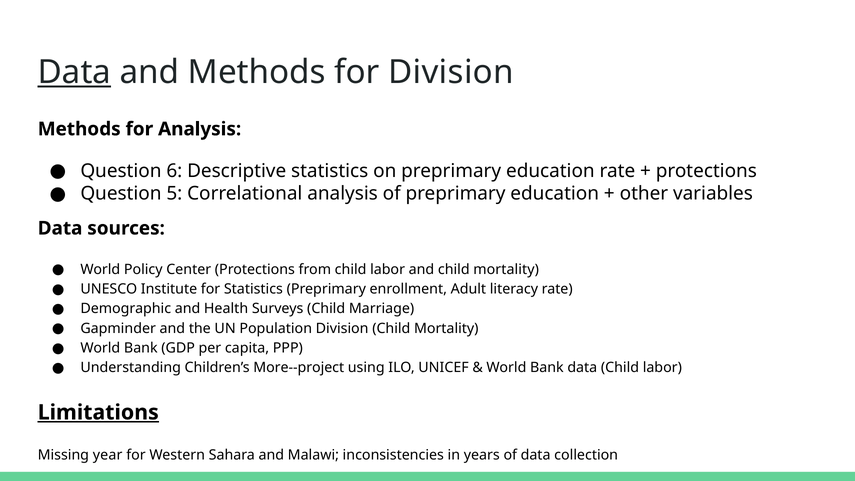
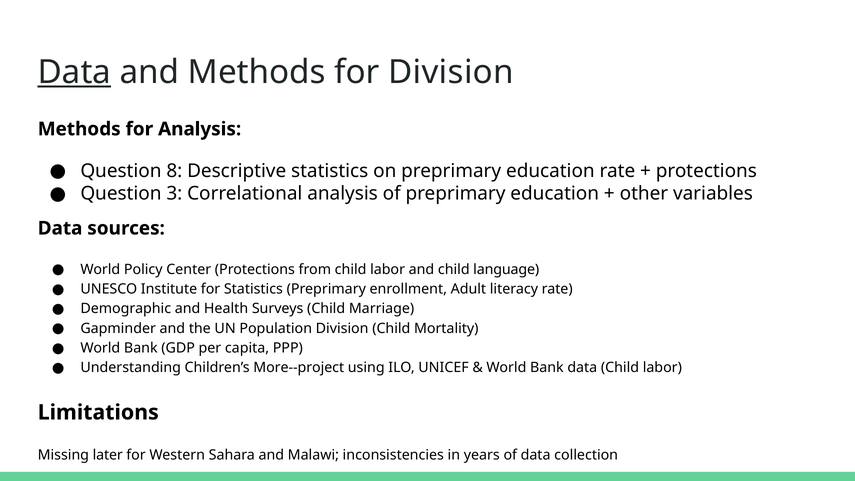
6: 6 -> 8 (174, 171)
5: 5 -> 3 (174, 194)
and child mortality: mortality -> language (506, 269)
Limitations underline: present -> none (98, 412)
year: year -> later (108, 455)
